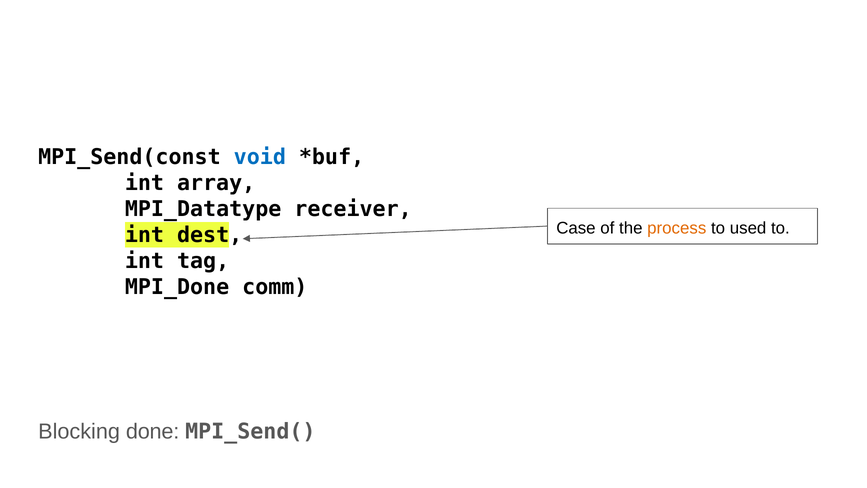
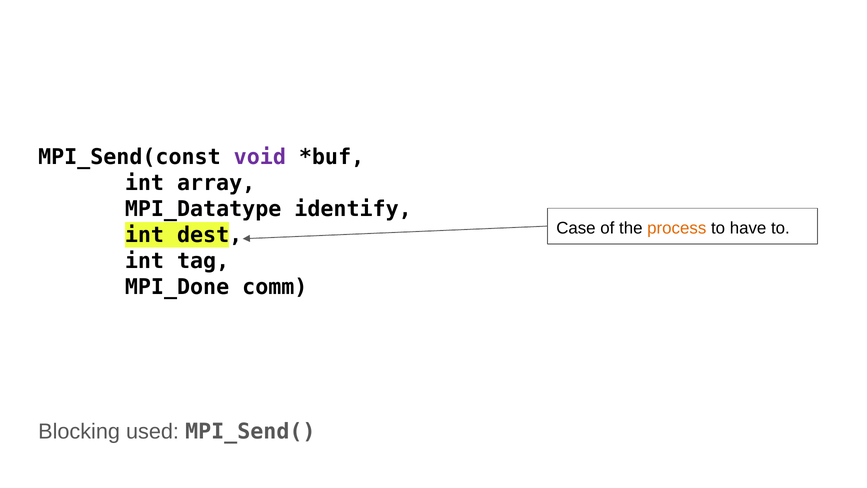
void colour: blue -> purple (260, 157)
receiver: receiver -> identify (353, 209)
used: used -> have (748, 228)
done: done -> used (152, 431)
